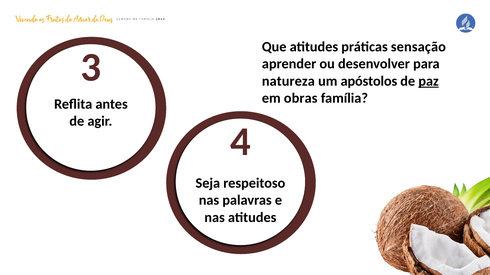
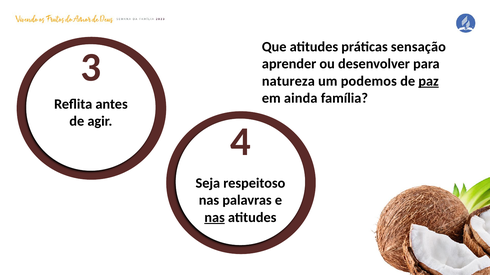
apóstolos: apóstolos -> podemos (369, 81)
obras: obras -> ainda (301, 98)
nas underline: none -> present (215, 218)
